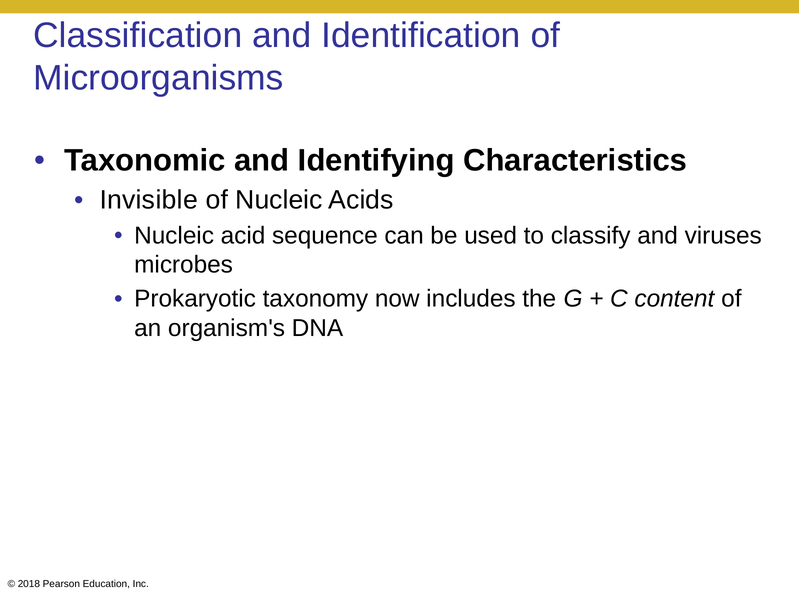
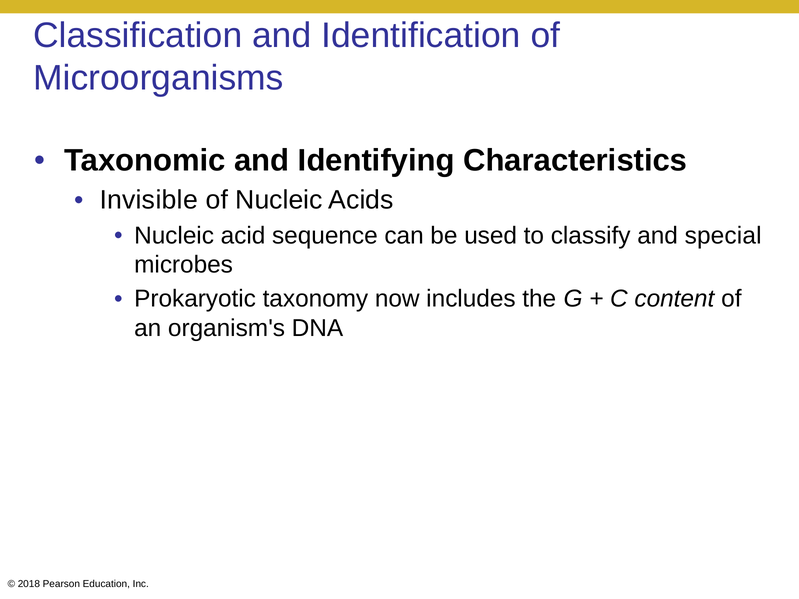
viruses: viruses -> special (723, 236)
